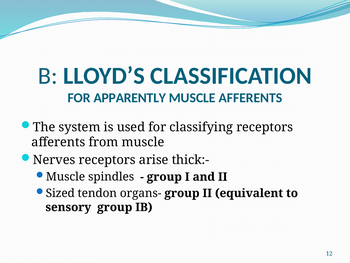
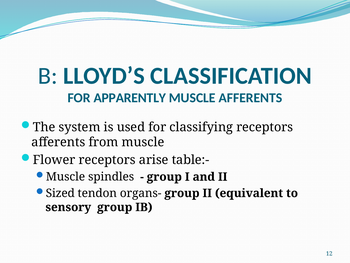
Nerves: Nerves -> Flower (54, 160)
thick:-: thick:- -> table:- (190, 160)
